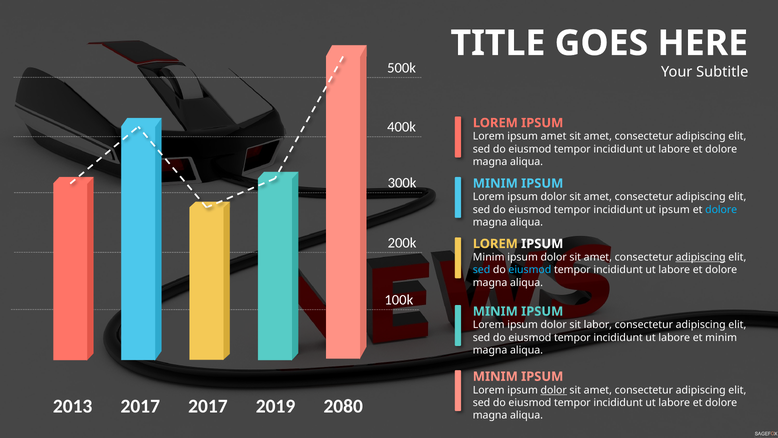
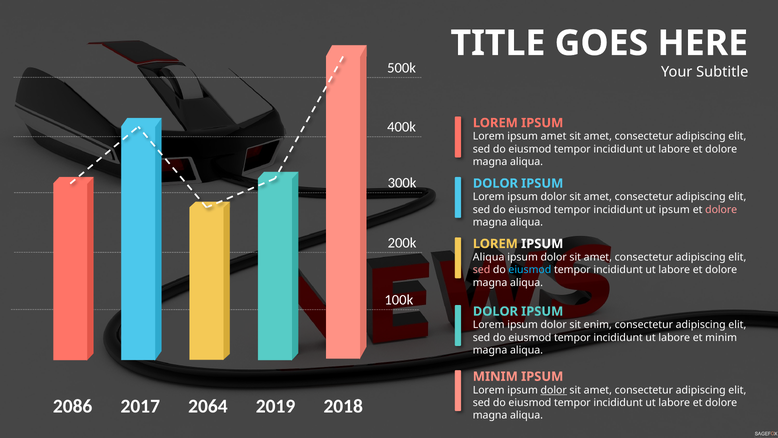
MINIM: MINIM -> DOLOR (495, 183)
dolore colour: light blue -> pink (721, 209)
Minim: Minim -> Aliqua (489, 257)
adipiscing underline: present -> none (701, 257)
sed colour: light blue -> pink (482, 270)
MINIM: MINIM -> DOLOR (495, 311)
labor: labor -> enim (598, 325)
2013: 2013 -> 2086 (73, 406)
2017 2017: 2017 -> 2064 (208, 406)
2080: 2080 -> 2018 (343, 406)
